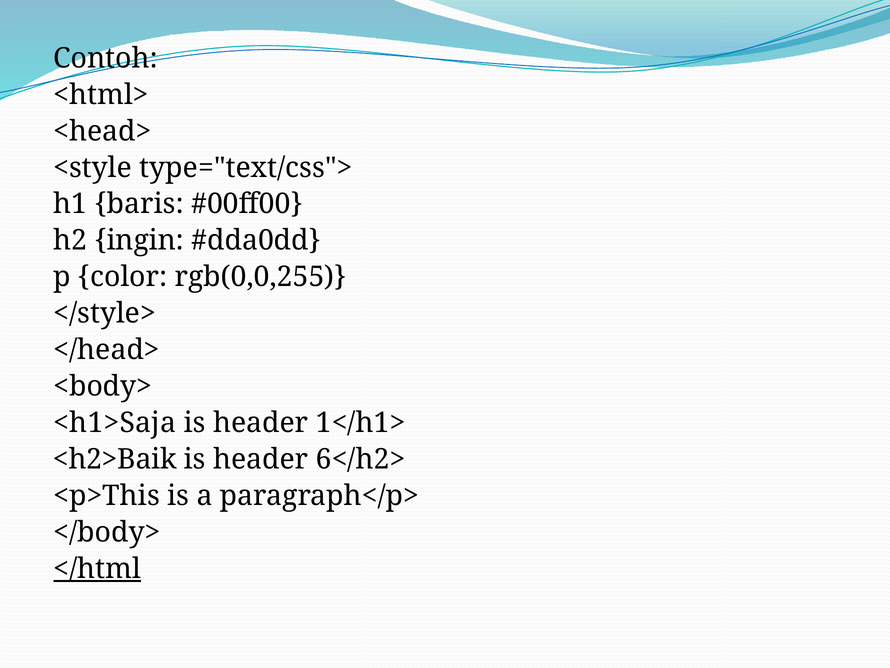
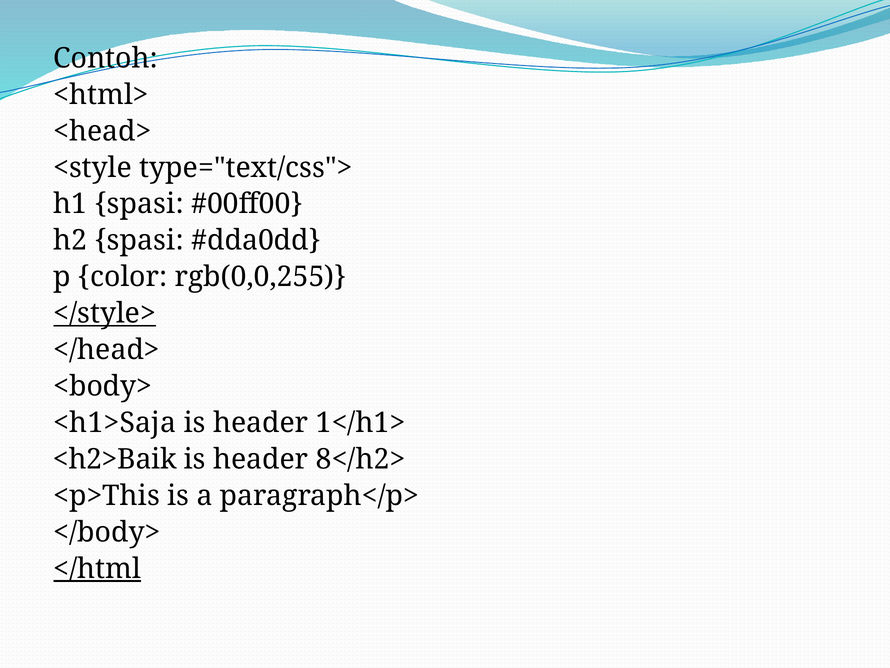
h1 baris: baris -> spasi (139, 204)
h2 ingin: ingin -> spasi (139, 240)
</style> underline: none -> present (105, 313)
6</h2>: 6</h2> -> 8</h2> (361, 459)
